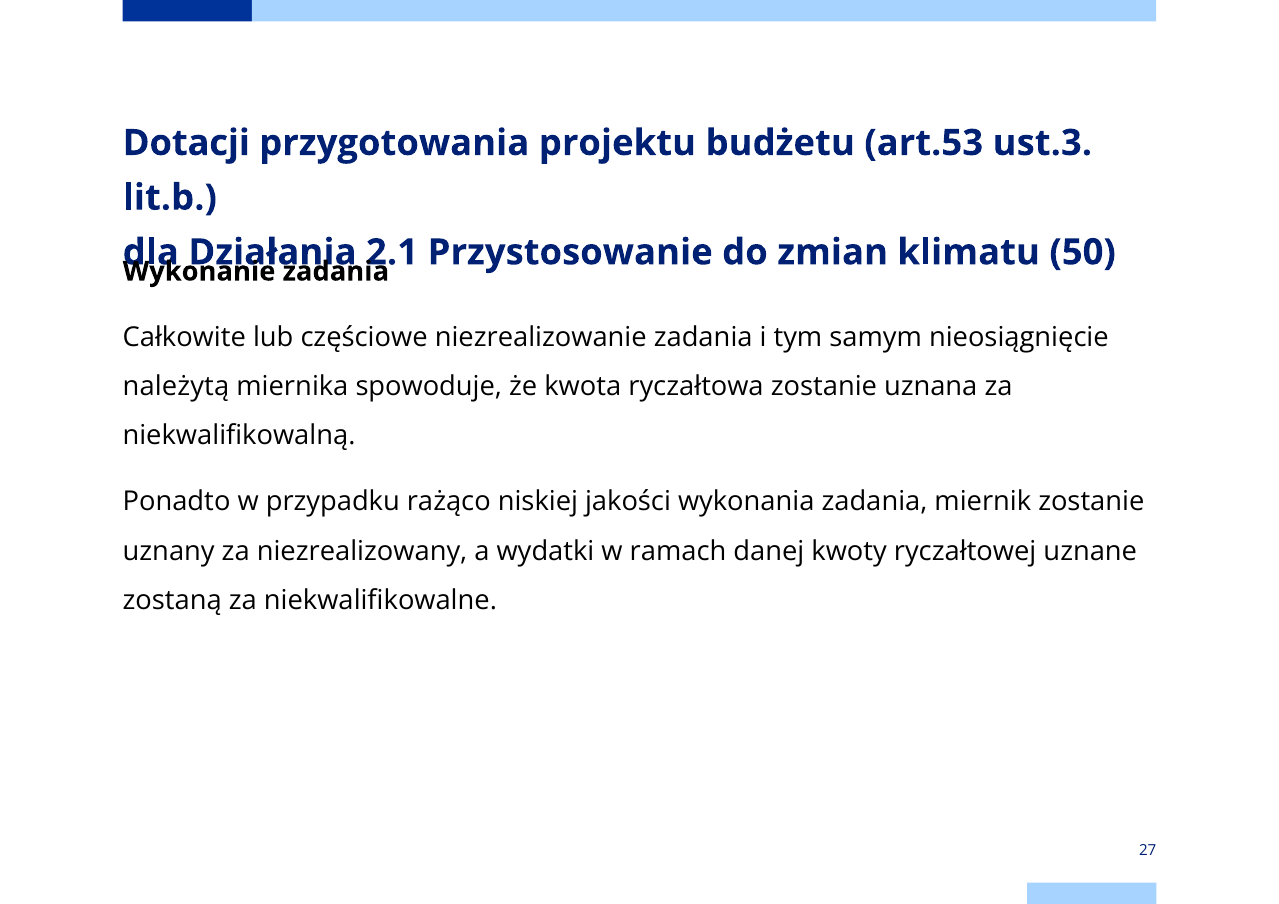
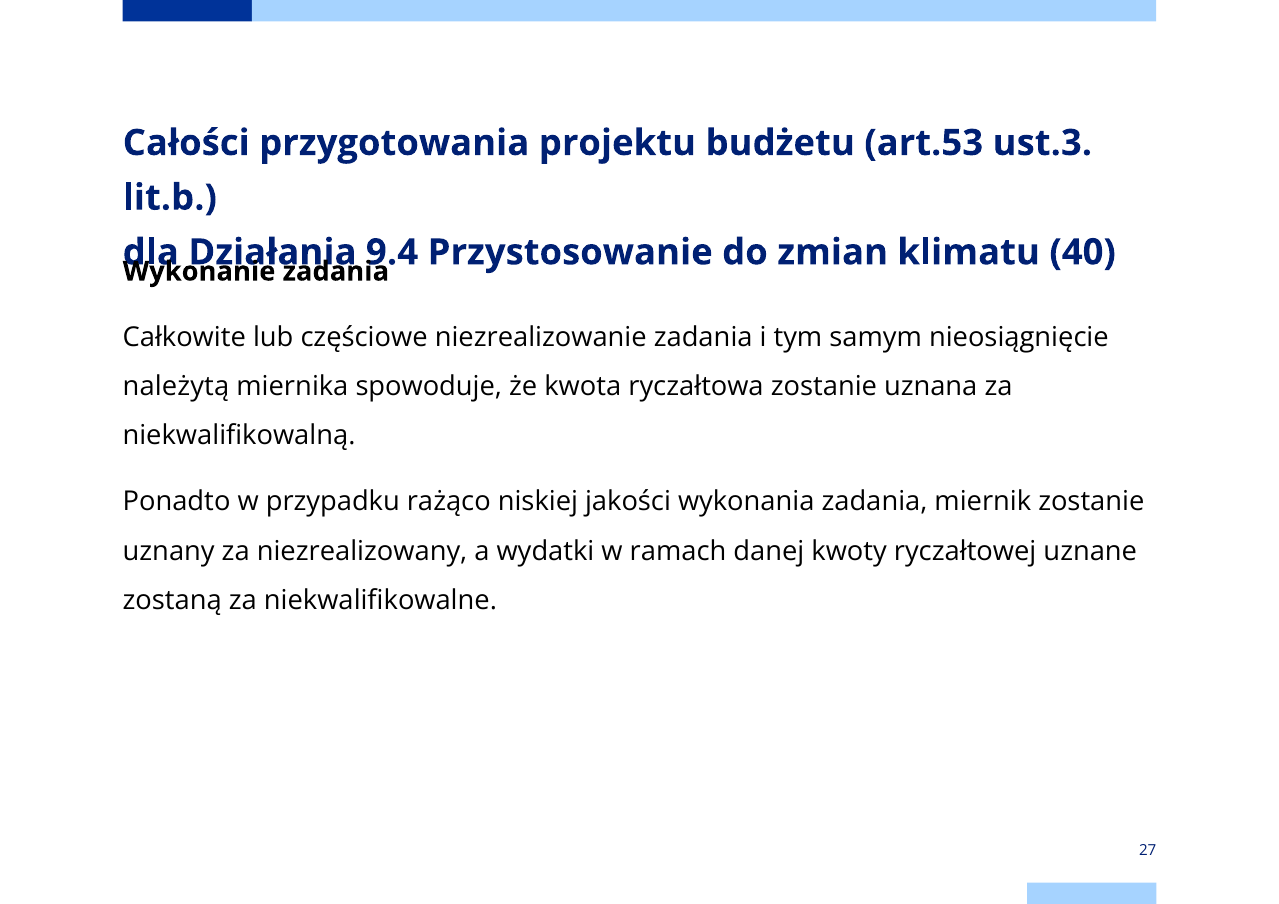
Dotacji: Dotacji -> Całości (186, 143)
2.1: 2.1 -> 9.4 (392, 252)
50: 50 -> 40 (1083, 252)
